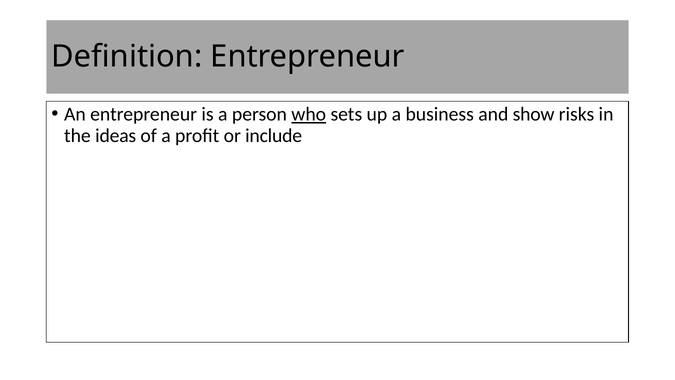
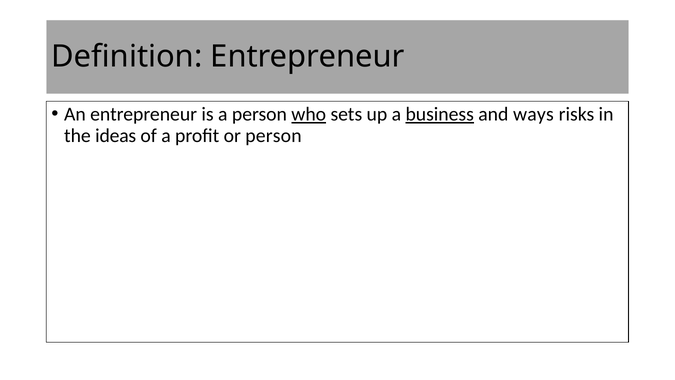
business underline: none -> present (440, 114)
show: show -> ways (533, 114)
or include: include -> person (273, 135)
